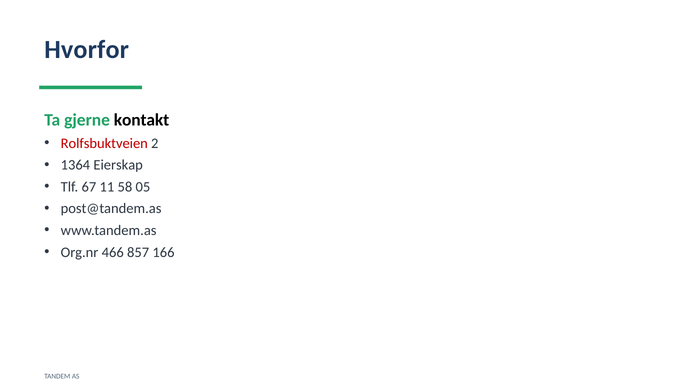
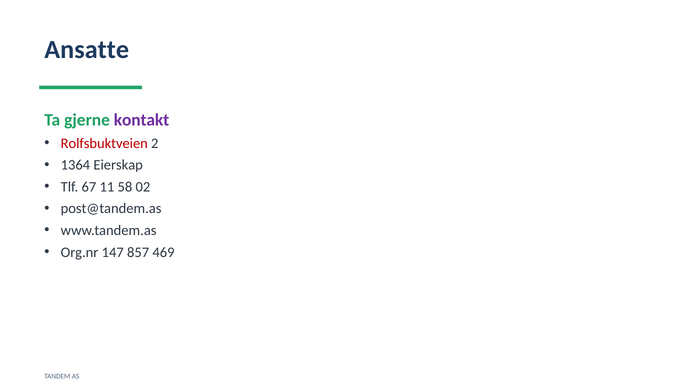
Hvorfor: Hvorfor -> Ansatte (87, 50)
kontakt colour: black -> purple (142, 120)
05: 05 -> 02 (143, 187)
466: 466 -> 147 (113, 252)
166: 166 -> 469 (163, 252)
